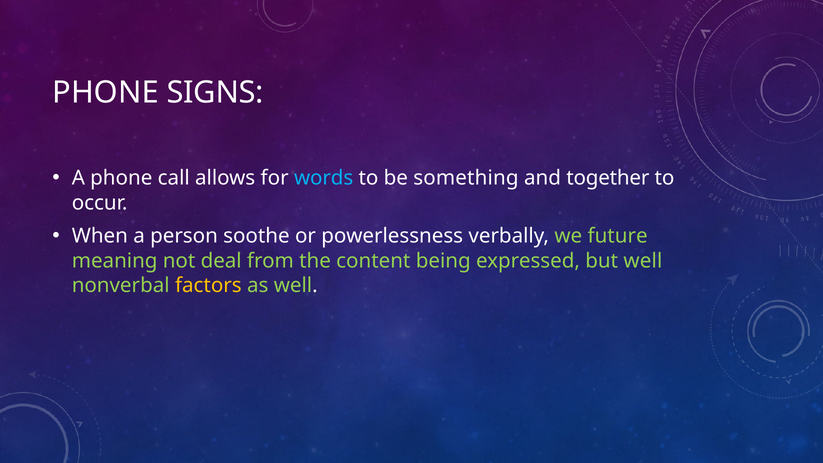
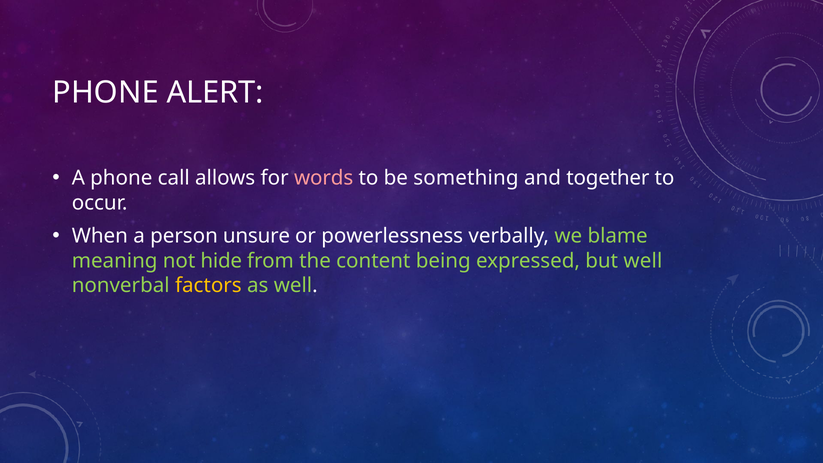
SIGNS: SIGNS -> ALERT (215, 92)
words colour: light blue -> pink (324, 178)
soothe: soothe -> unsure (257, 236)
future: future -> blame (618, 236)
deal: deal -> hide (221, 261)
